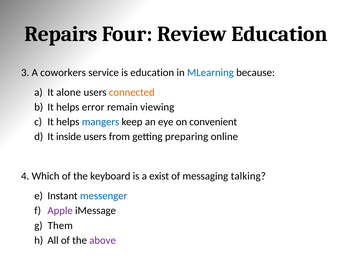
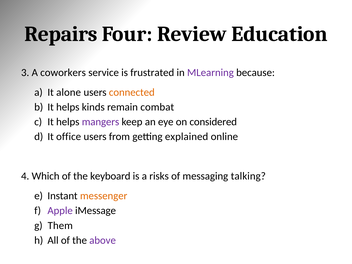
is education: education -> frustrated (152, 72)
MLearning colour: blue -> purple (210, 72)
error: error -> kinds (93, 107)
viewing: viewing -> combat (157, 107)
mangers colour: blue -> purple (101, 122)
convenient: convenient -> considered (213, 122)
inside: inside -> office (69, 137)
preparing: preparing -> explained (187, 137)
exist: exist -> risks (159, 176)
messenger colour: blue -> orange (104, 196)
